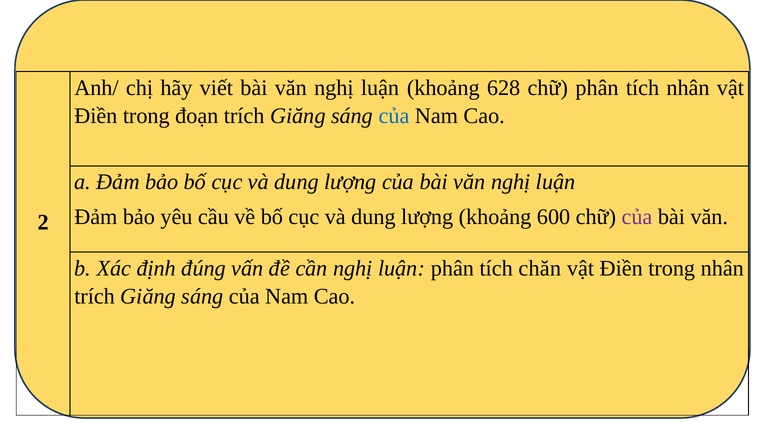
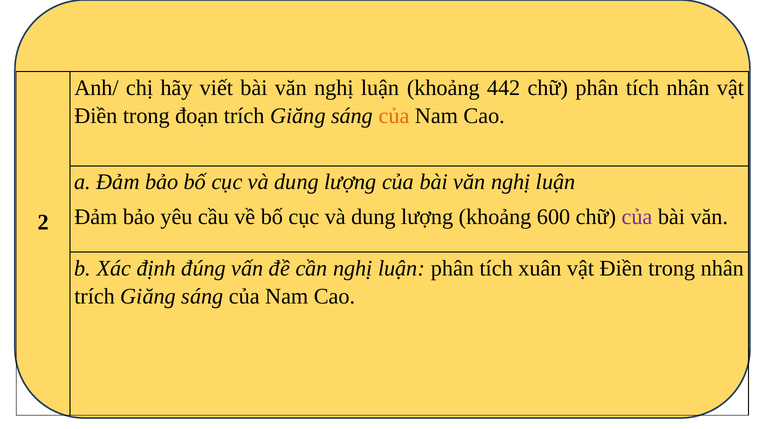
628: 628 -> 442 (504, 88)
của colour: blue -> orange (394, 116)
chăn: chăn -> xuân (540, 268)
